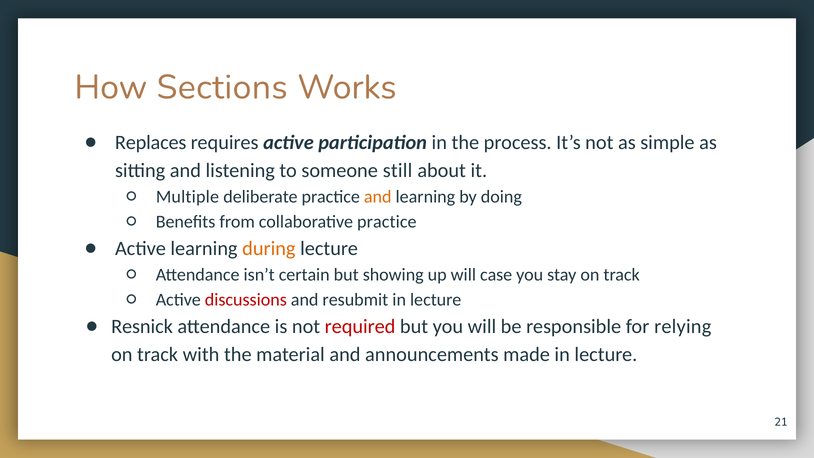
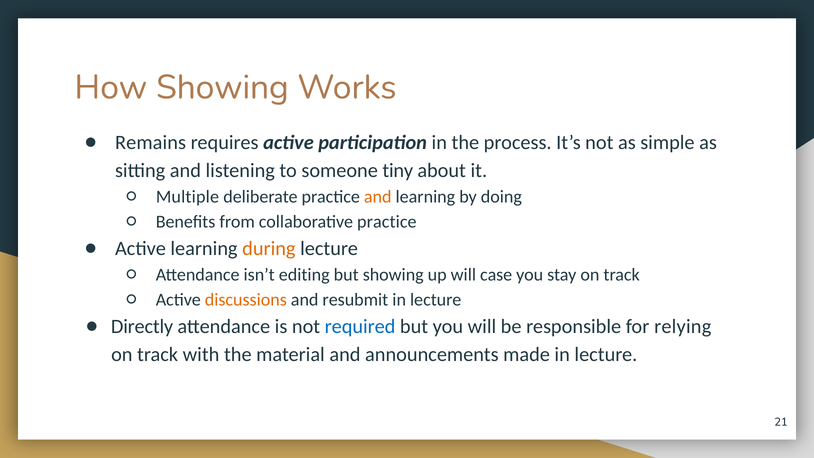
How Sections: Sections -> Showing (222, 87)
Replaces: Replaces -> Remains (151, 143)
still: still -> tiny (398, 171)
certain: certain -> editing (304, 275)
discussions colour: red -> orange (246, 300)
Resnick: Resnick -> Directly (142, 326)
required colour: red -> blue (360, 326)
